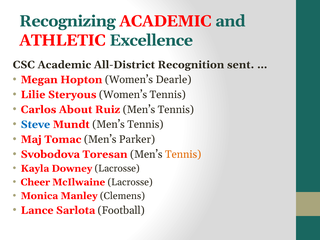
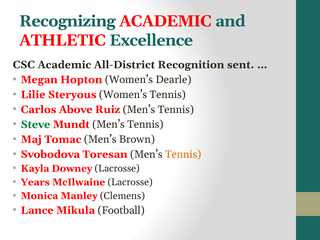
About: About -> Above (76, 110)
Steve colour: blue -> green (35, 124)
Parker: Parker -> Brown (137, 139)
Cheer: Cheer -> Years (35, 182)
Sarlota: Sarlota -> Mikula (76, 210)
